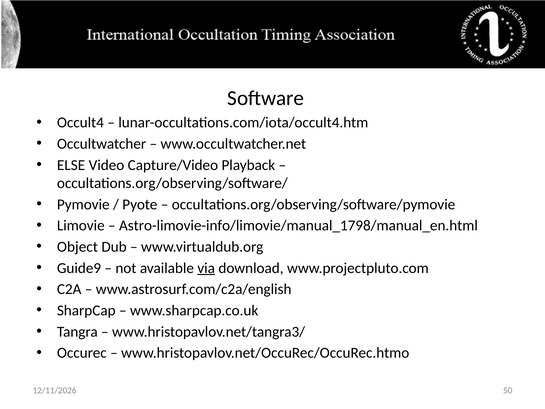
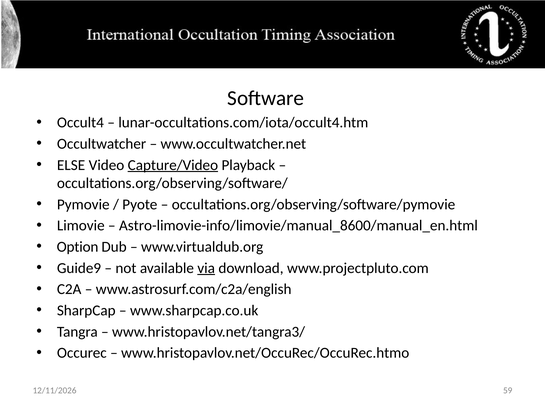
Capture/Video underline: none -> present (173, 165)
Astro-limovie-info/limovie/manual_1798/manual_en.html: Astro-limovie-info/limovie/manual_1798/manual_en.html -> Astro-limovie-info/limovie/manual_8600/manual_en.html (298, 225)
Object: Object -> Option (78, 247)
50: 50 -> 59 (508, 390)
